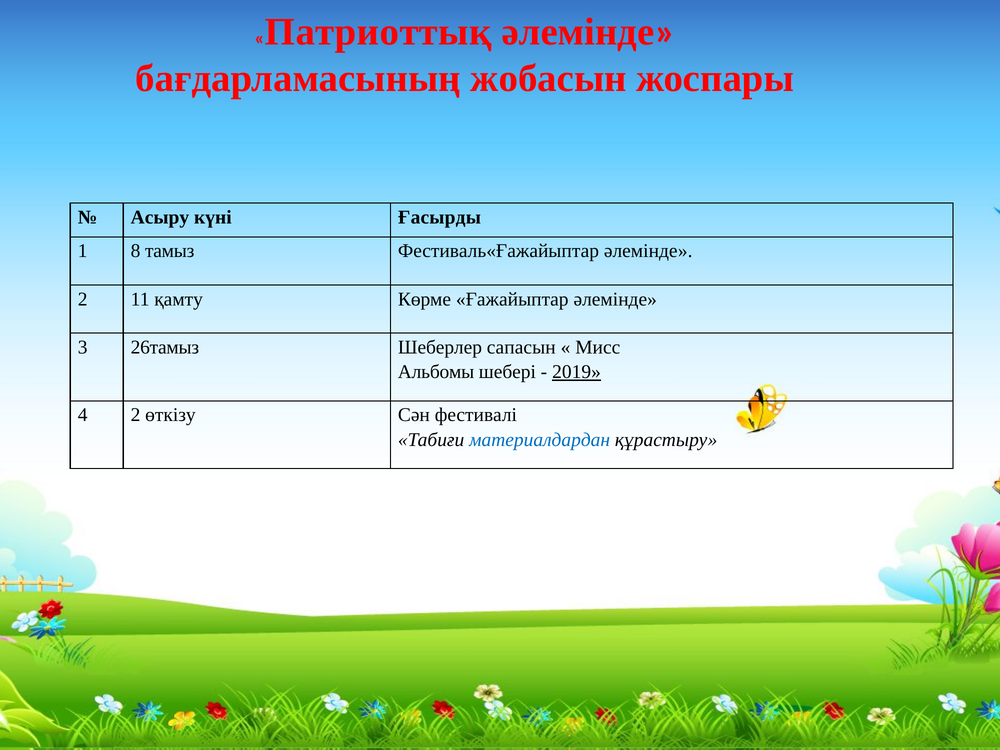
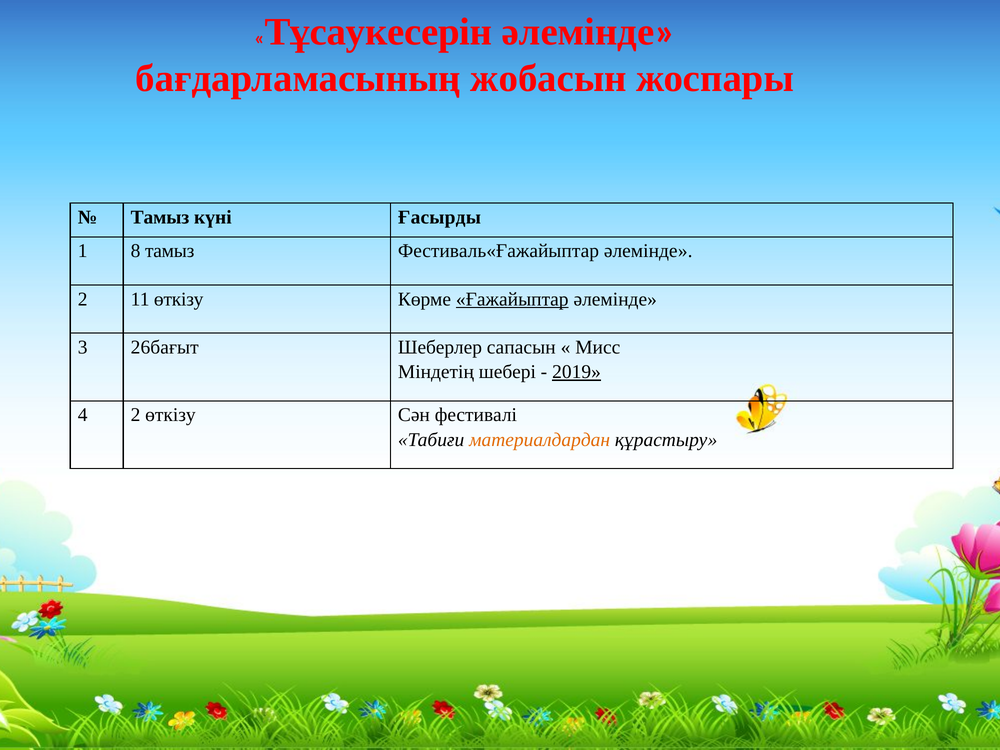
Патриоттық: Патриоттық -> Тұсаукесерін (379, 32)
Асыру: Асыру -> Тамыз (160, 217)
11 қамту: қамту -> өткізу (179, 299)
Ғажайыптар underline: none -> present (512, 299)
26тамыз: 26тамыз -> 26бағыт (165, 347)
Альбомы: Альбомы -> Міндетің (436, 372)
материалдардан colour: blue -> orange (540, 440)
